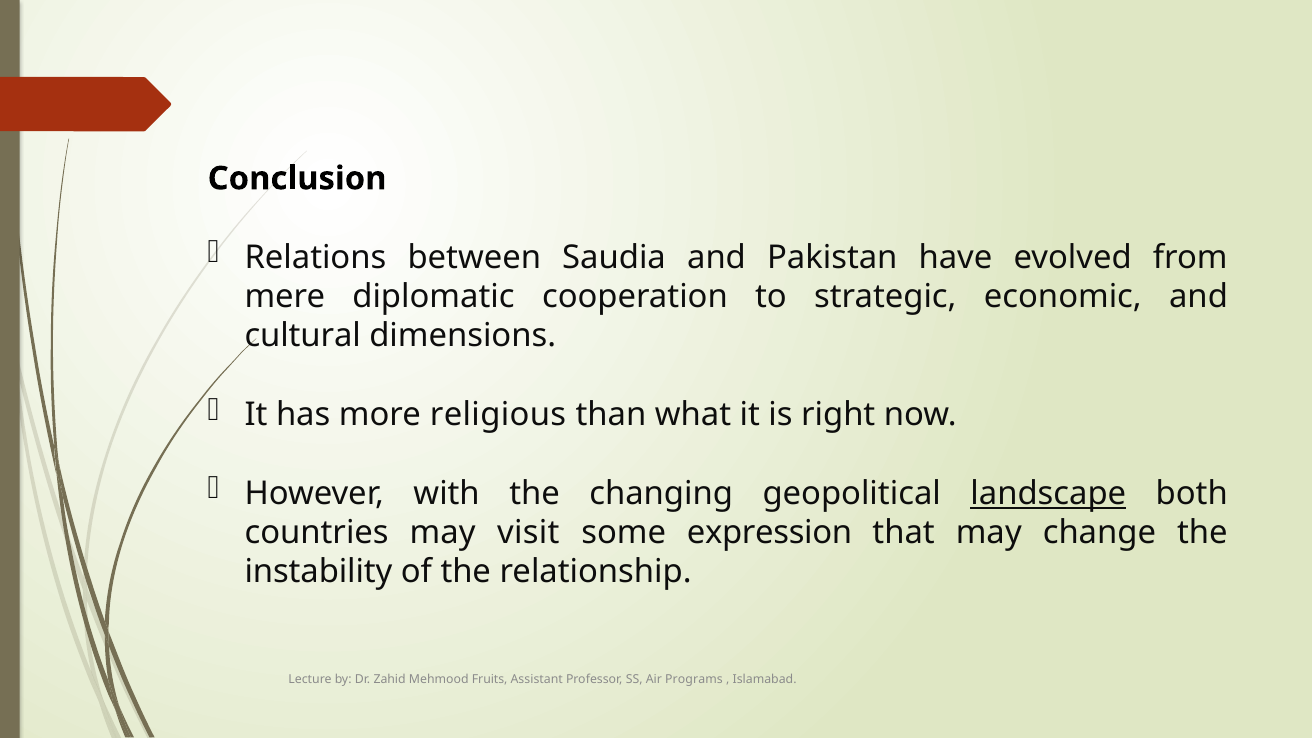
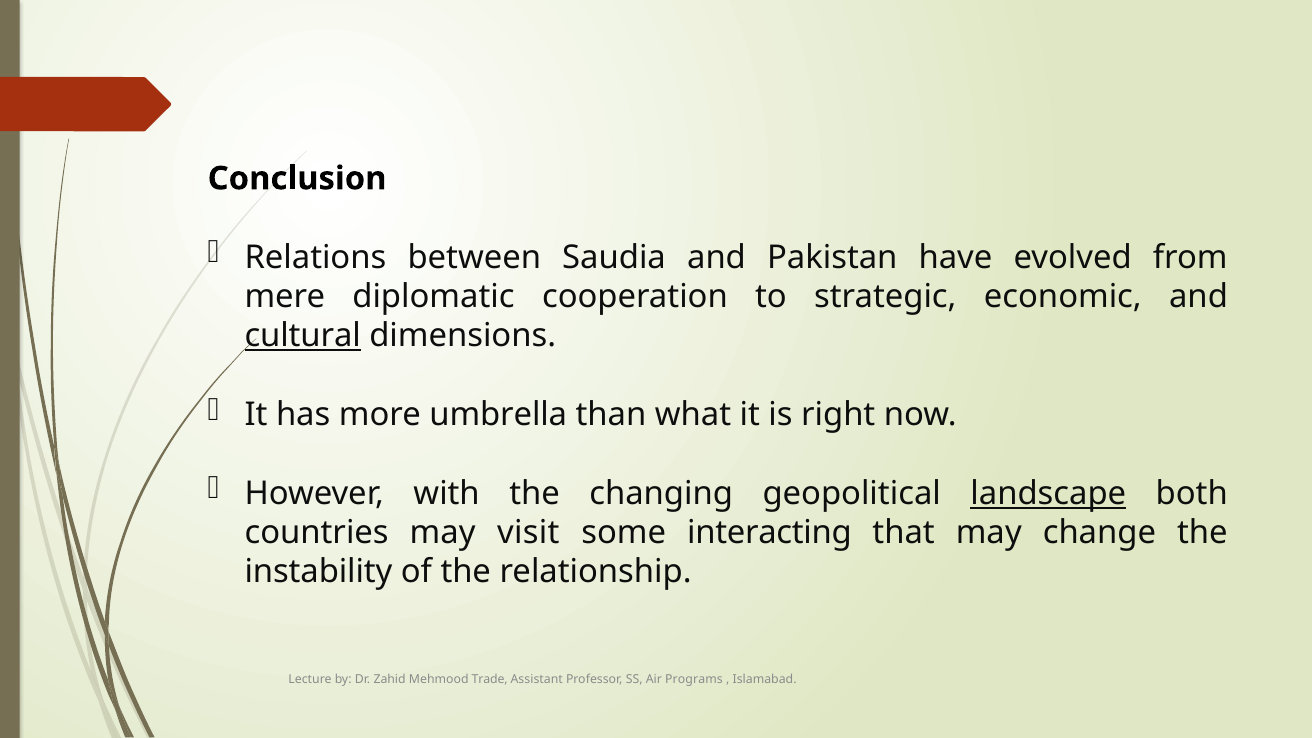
cultural underline: none -> present (303, 336)
religious: religious -> umbrella (498, 415)
expression: expression -> interacting (769, 533)
Fruits: Fruits -> Trade (490, 680)
